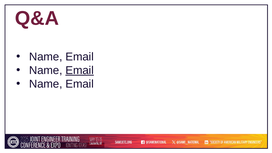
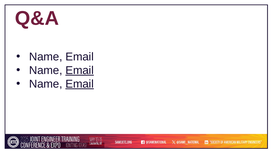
Email underline: none -> present (80, 84)
